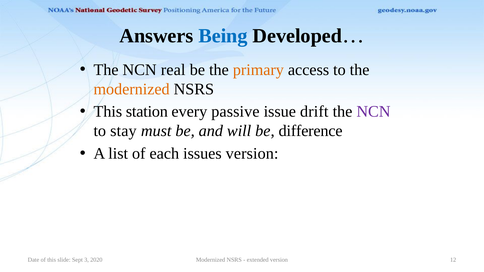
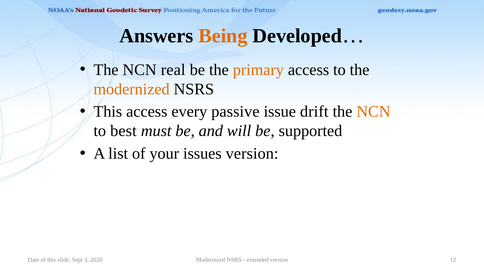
Being colour: blue -> orange (223, 36)
This station: station -> access (147, 112)
NCN colour: purple -> orange (373, 112)
stay: stay -> best (123, 131)
difference: difference -> supported (310, 131)
each: each -> your (164, 154)
